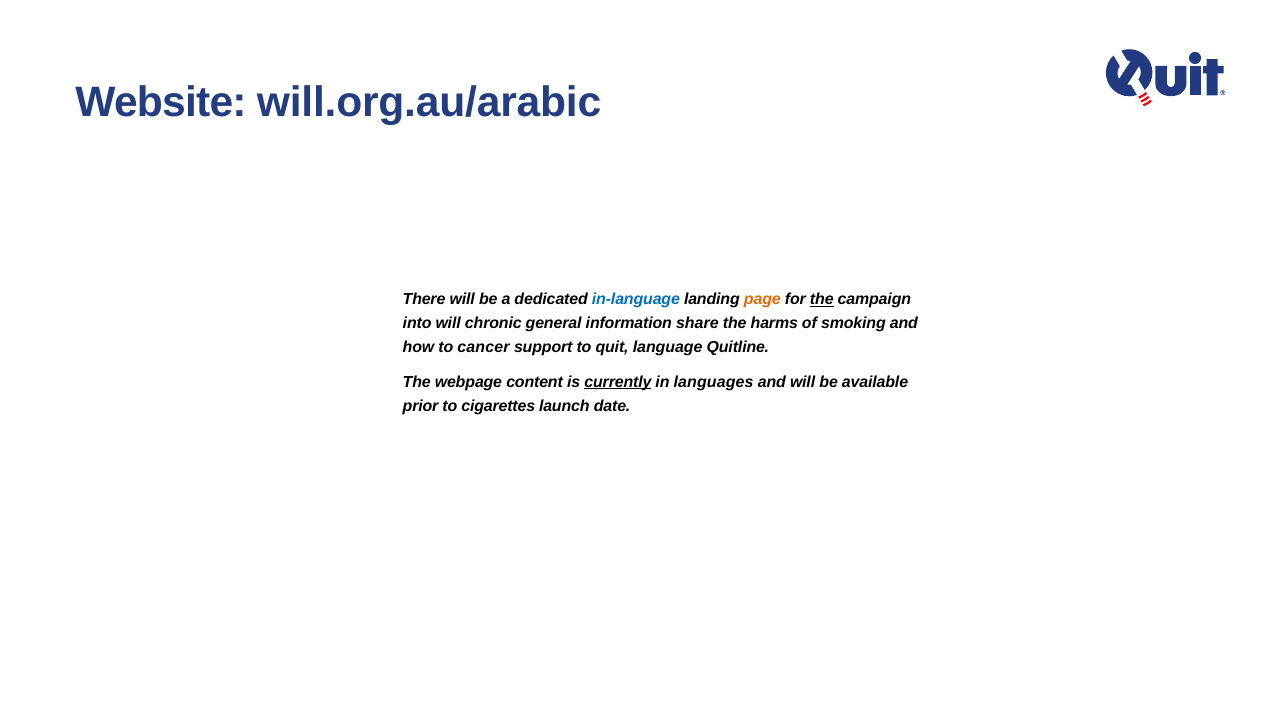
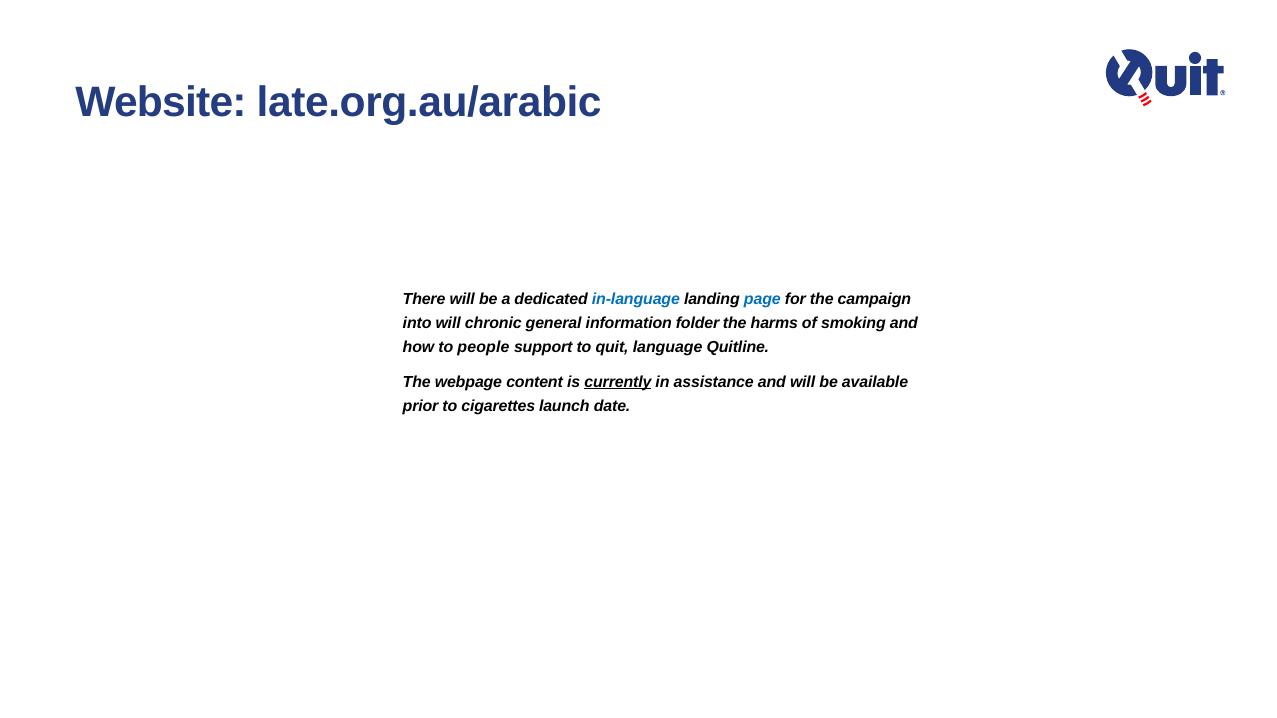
will.org.au/arabic: will.org.au/arabic -> late.org.au/arabic (429, 102)
page colour: orange -> blue (762, 300)
the underline: present -> none (822, 300)
share: share -> folder (698, 324)
cancer: cancer -> people (483, 348)
languages: languages -> assistance (714, 382)
